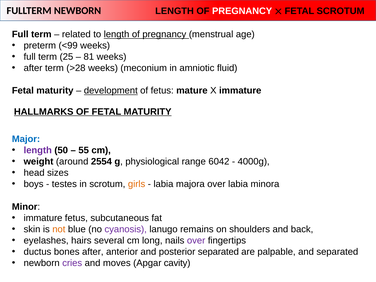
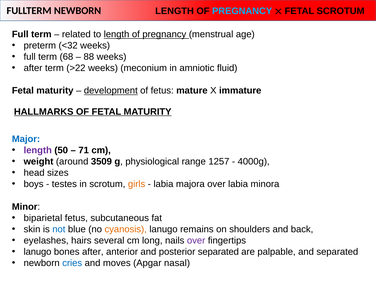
PREGNANCY colour: white -> light blue (242, 11)
<99: <99 -> <32 (68, 46)
25: 25 -> 68 (66, 57)
81: 81 -> 88 (89, 57)
>28: >28 -> >22 (76, 68)
55: 55 -> 71 (84, 150)
2554: 2554 -> 3509 (101, 162)
6042: 6042 -> 1257 (219, 162)
immature: immature -> biparietal (43, 218)
not colour: orange -> blue (59, 229)
cyanosis colour: purple -> orange (126, 229)
ductus: ductus -> lanugo (38, 252)
cries colour: purple -> blue (72, 263)
cavity: cavity -> nasal (177, 263)
